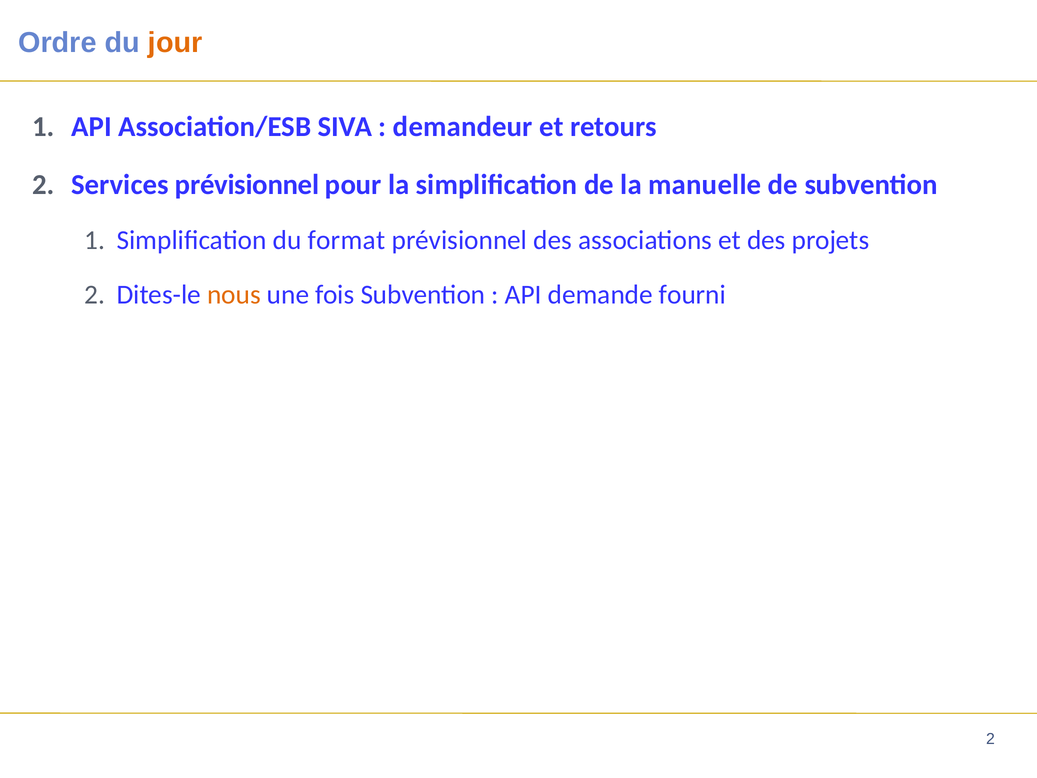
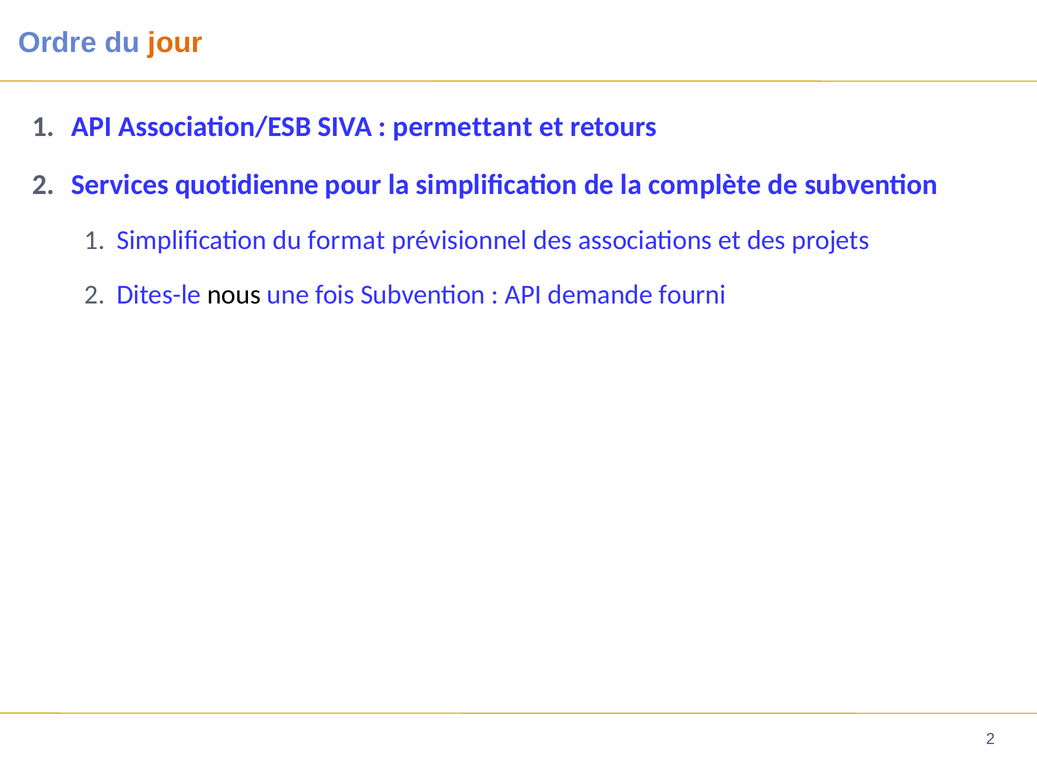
demandeur: demandeur -> permettant (463, 127)
Services prévisionnel: prévisionnel -> quotidienne (247, 185)
manuelle: manuelle -> complète (705, 185)
nous colour: orange -> black (234, 295)
